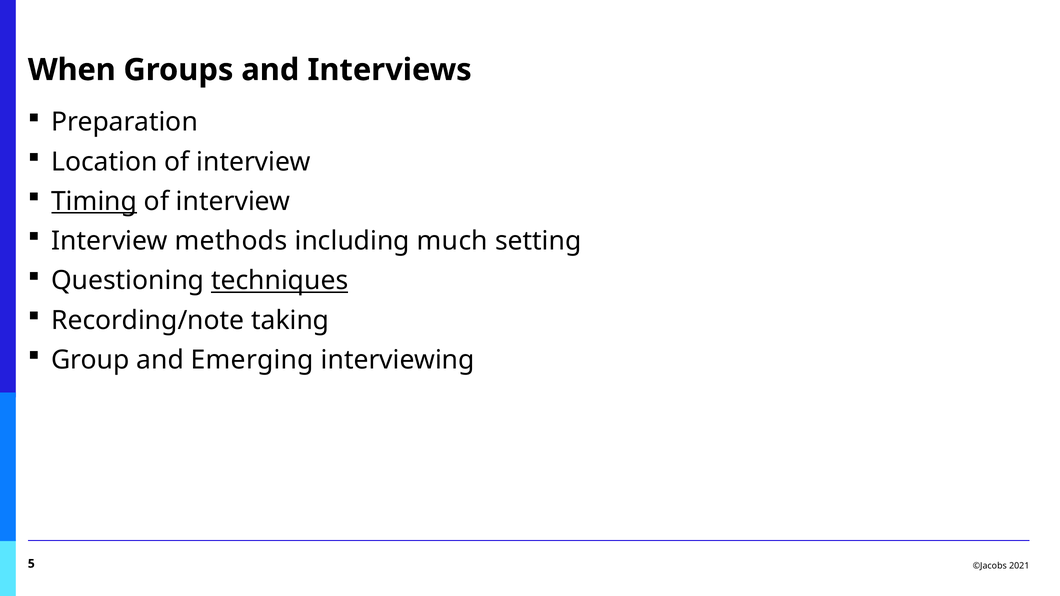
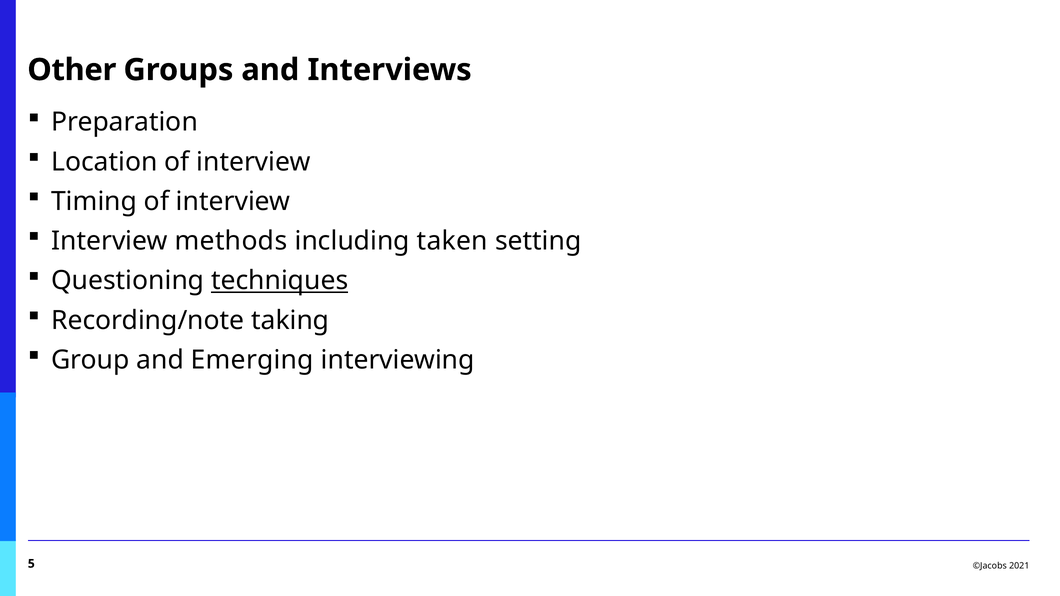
When: When -> Other (72, 70)
Timing underline: present -> none (94, 202)
much: much -> taken (452, 241)
